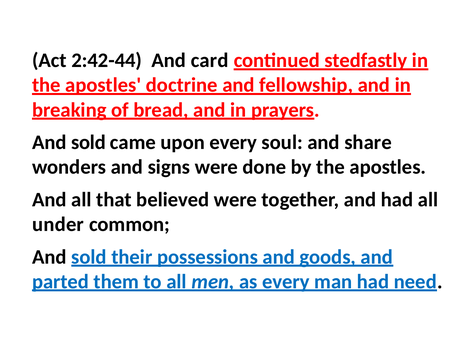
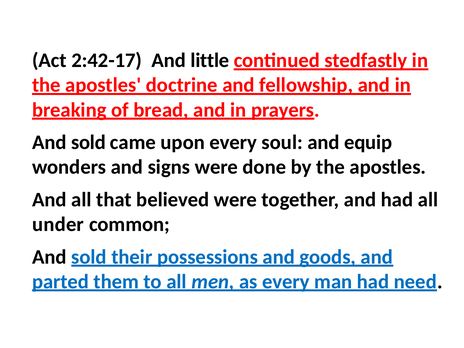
2:42-44: 2:42-44 -> 2:42-17 (107, 60)
card: card -> little (210, 60)
share: share -> equip (368, 142)
